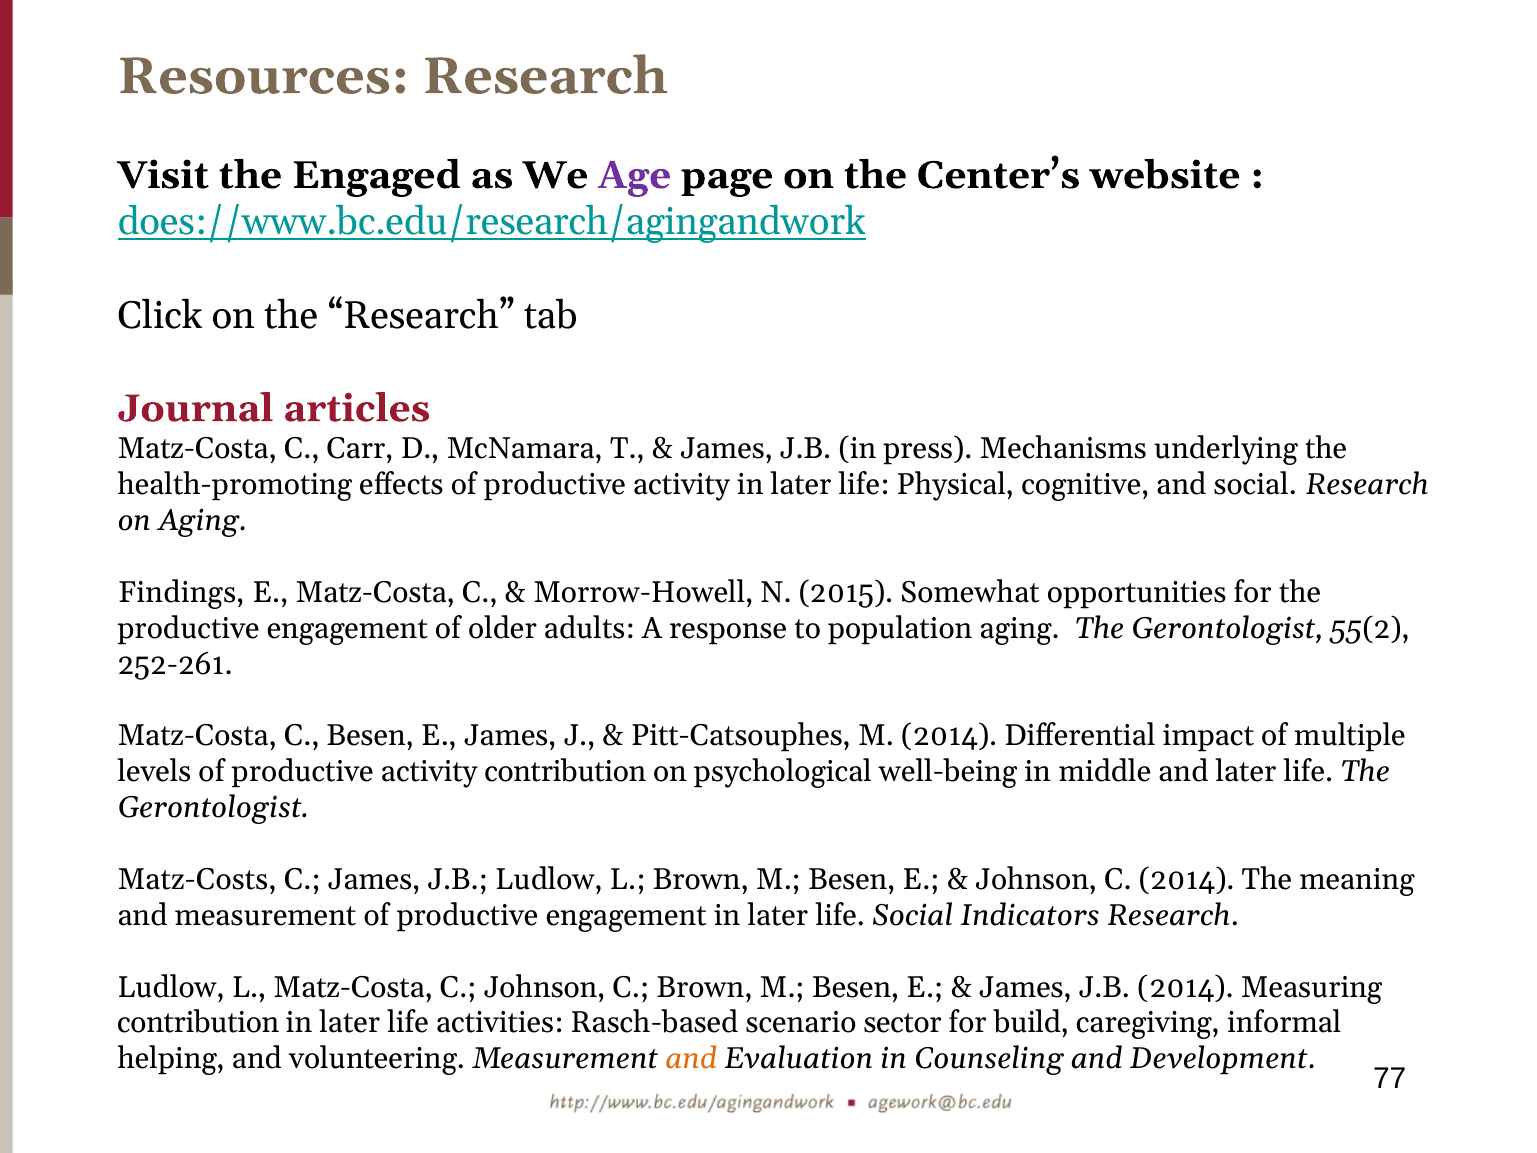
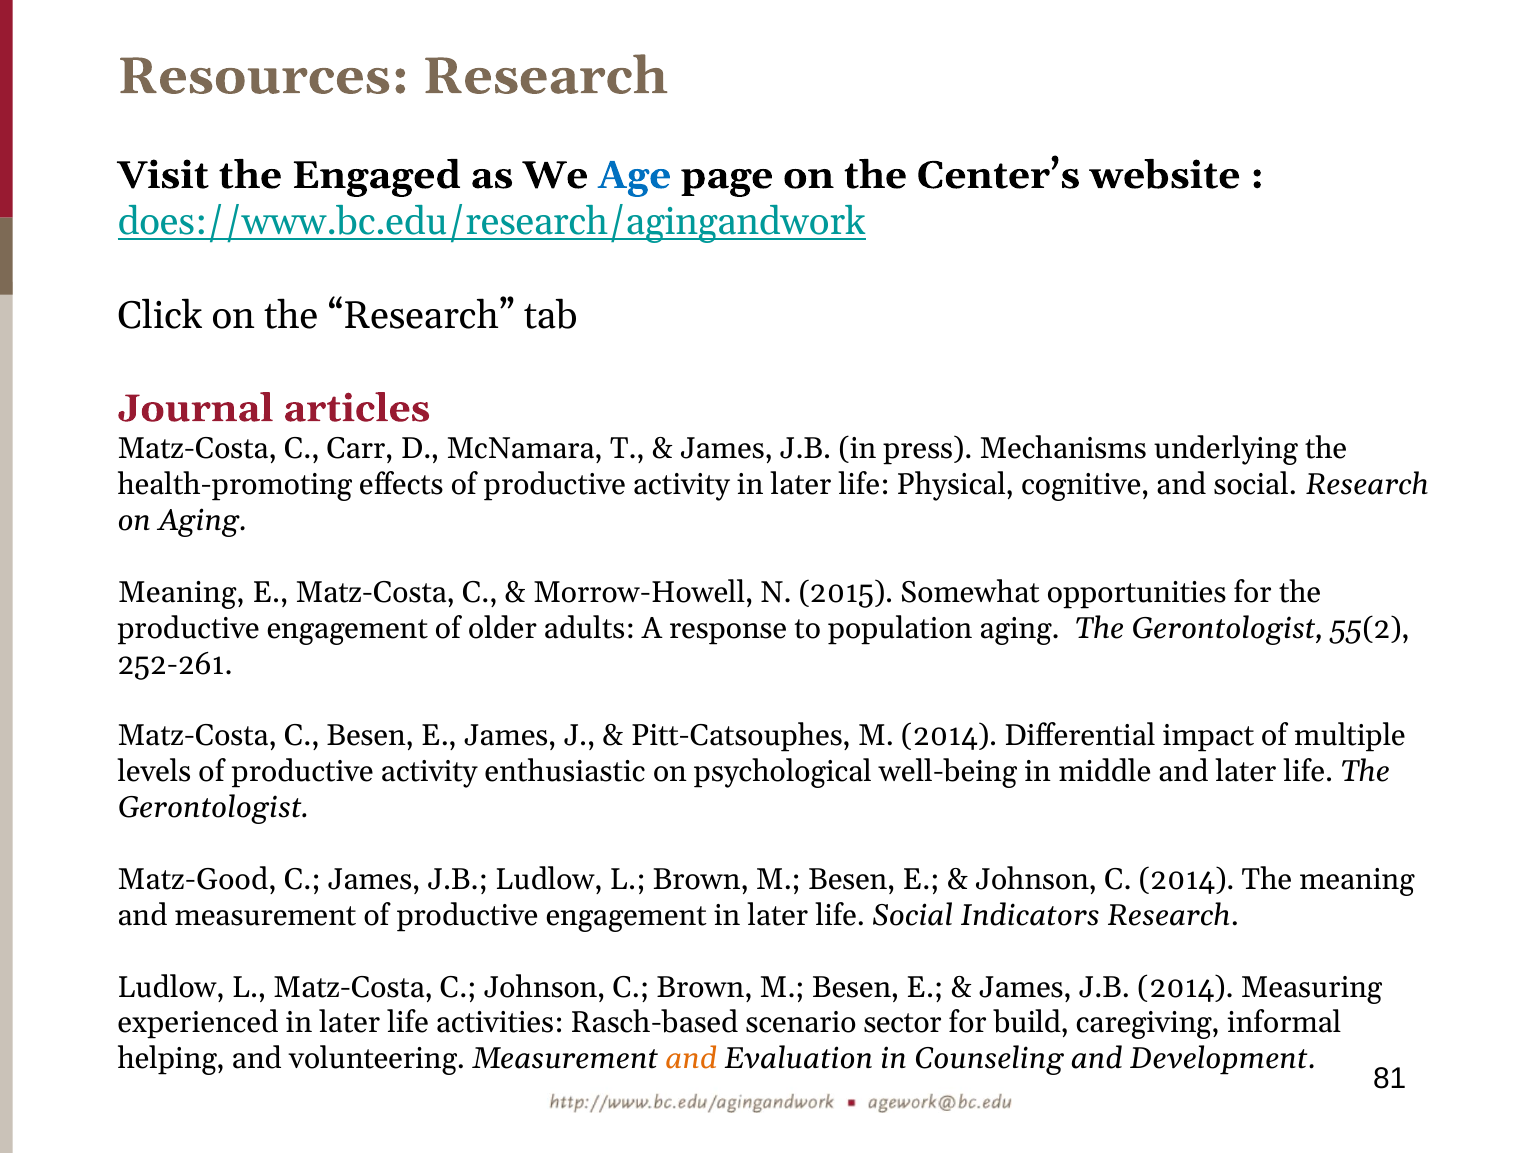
Age colour: purple -> blue (634, 175)
Findings: Findings -> Meaning (181, 592)
activity contribution: contribution -> enthusiastic (565, 772)
Matz-Costs: Matz-Costs -> Matz-Good (197, 879)
contribution: contribution -> experienced (198, 1023)
77: 77 -> 81 (1390, 1078)
